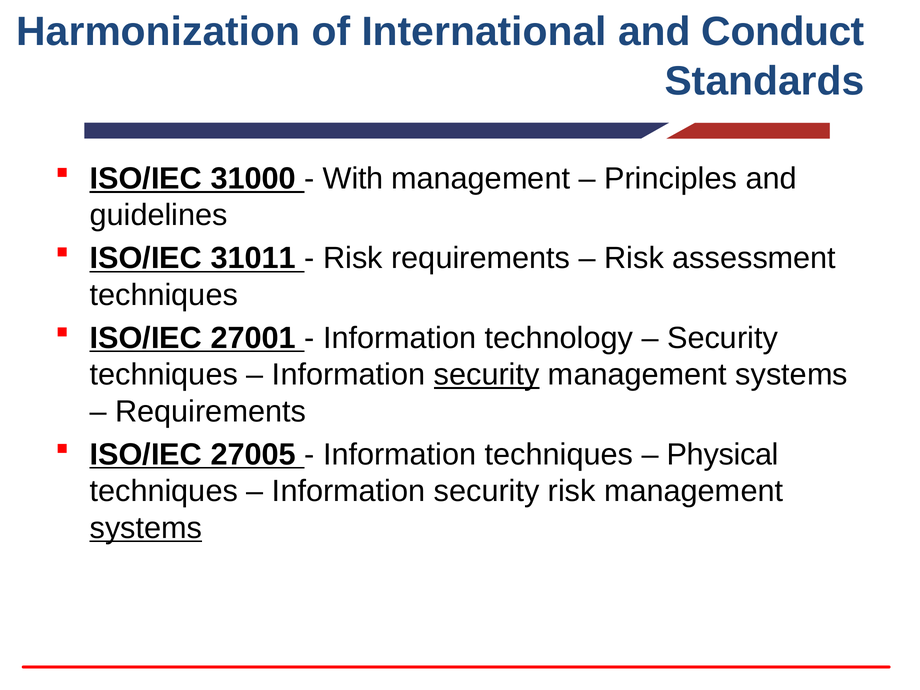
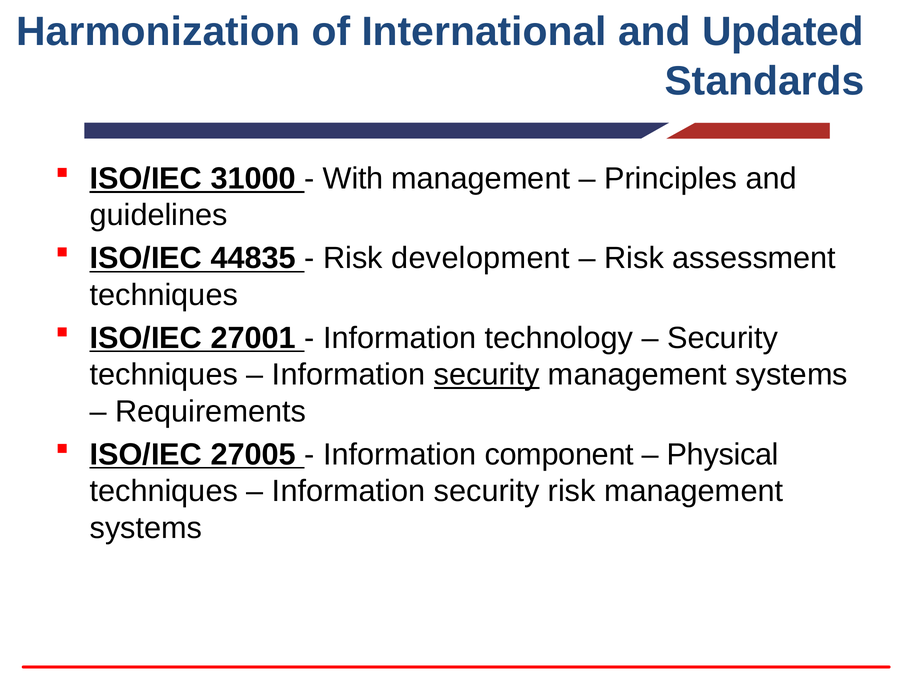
Conduct: Conduct -> Updated (783, 32)
31011: 31011 -> 44835 (253, 258)
Risk requirements: requirements -> development (481, 258)
Information techniques: techniques -> component (559, 454)
systems underline: present -> none (146, 528)
